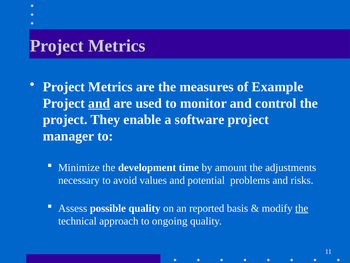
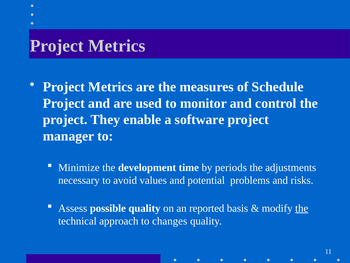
Example: Example -> Schedule (278, 87)
and underline: present -> none (99, 103)
amount: amount -> periods (231, 167)
ongoing: ongoing -> changes (170, 221)
